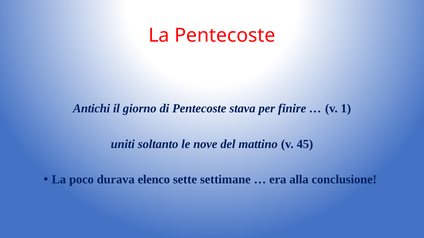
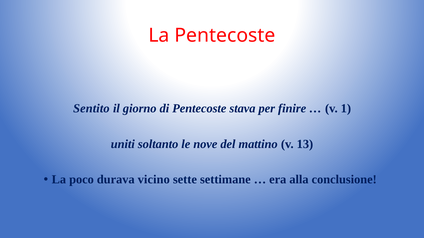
Antichi: Antichi -> Sentito (91, 109)
45: 45 -> 13 (305, 144)
elenco: elenco -> vicino (154, 180)
